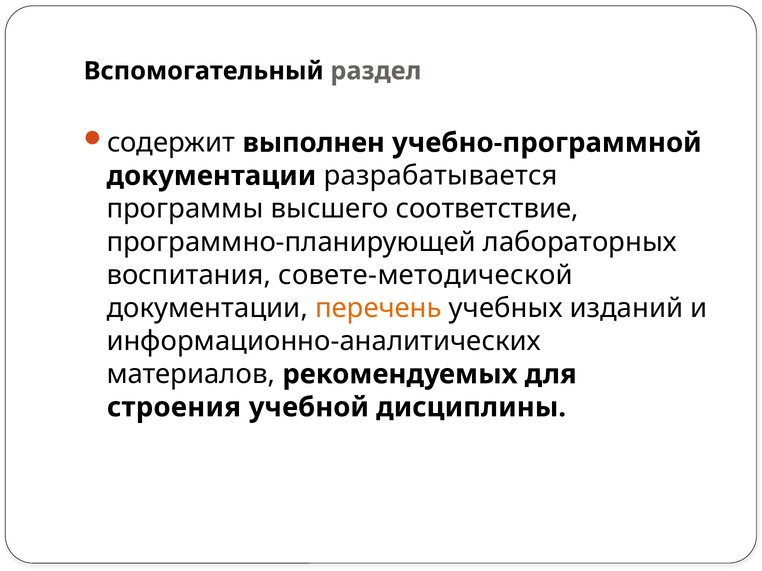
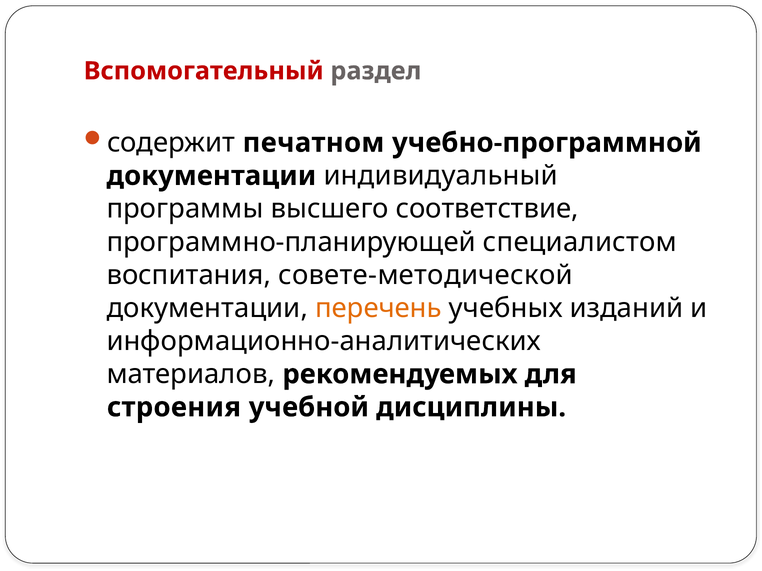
Вспомогательный colour: black -> red (204, 71)
выполнен: выполнен -> печатном (313, 143)
разрабатывается: разрабатывается -> индивидуальный (441, 176)
лабораторных: лабораторных -> специалистом (580, 242)
